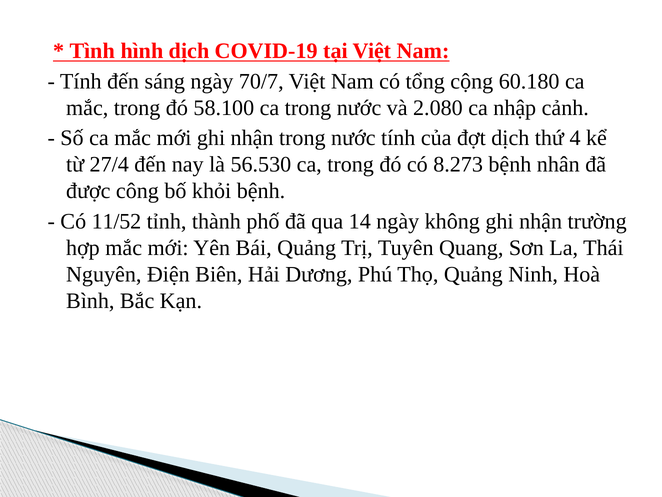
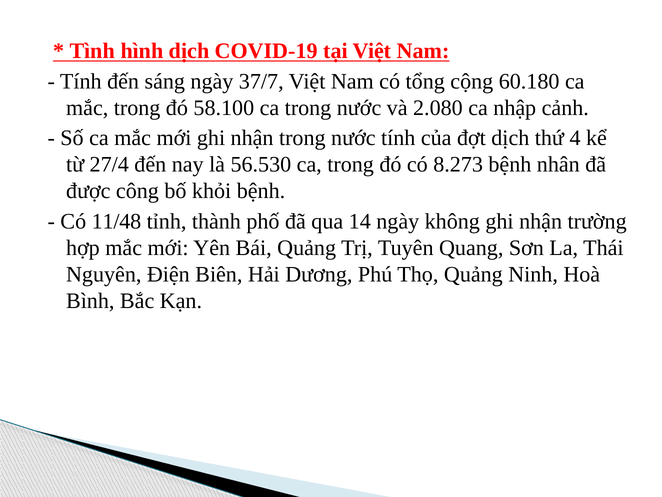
70/7: 70/7 -> 37/7 (261, 81)
11/52: 11/52 -> 11/48 (116, 221)
